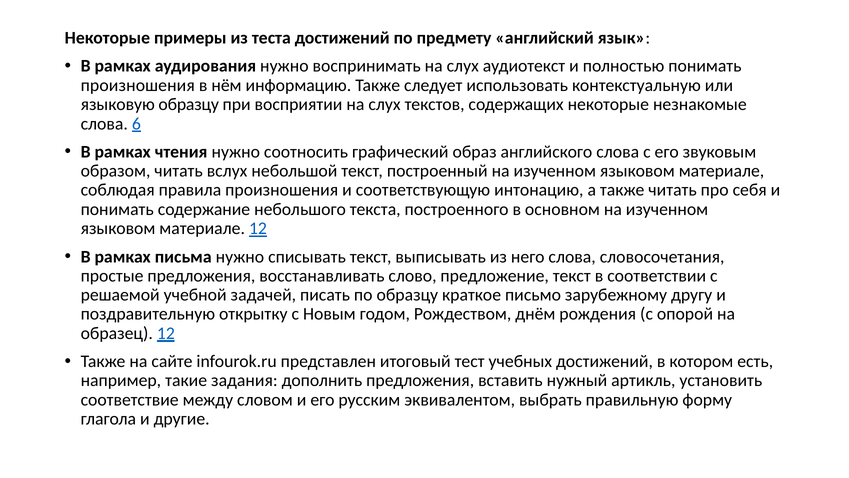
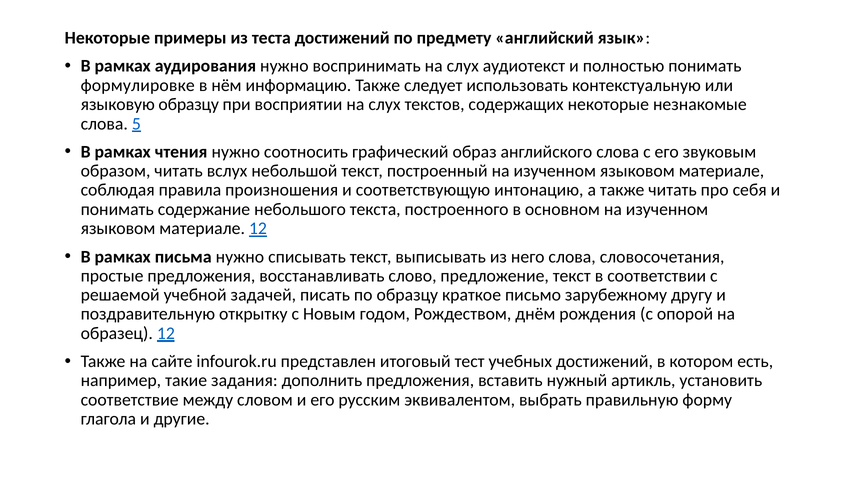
произношения: произношения -> формулировке (138, 85)
6: 6 -> 5 (136, 124)
